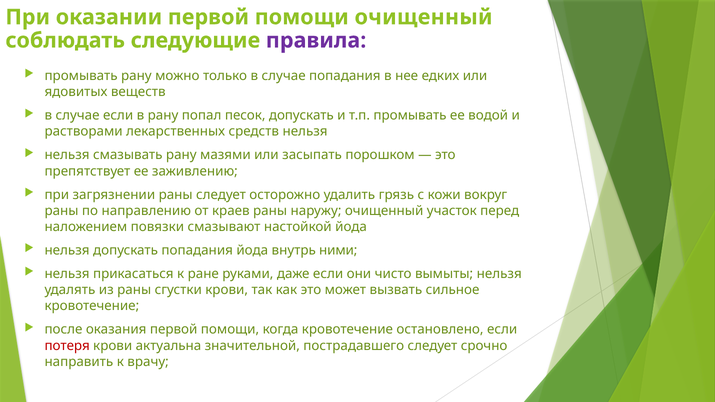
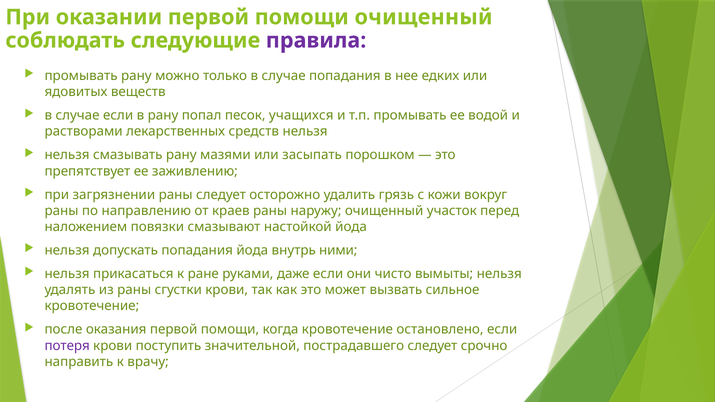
песок допускать: допускать -> учащихся (301, 115)
потеря colour: red -> purple (67, 346)
актуальна: актуальна -> поступить (168, 346)
